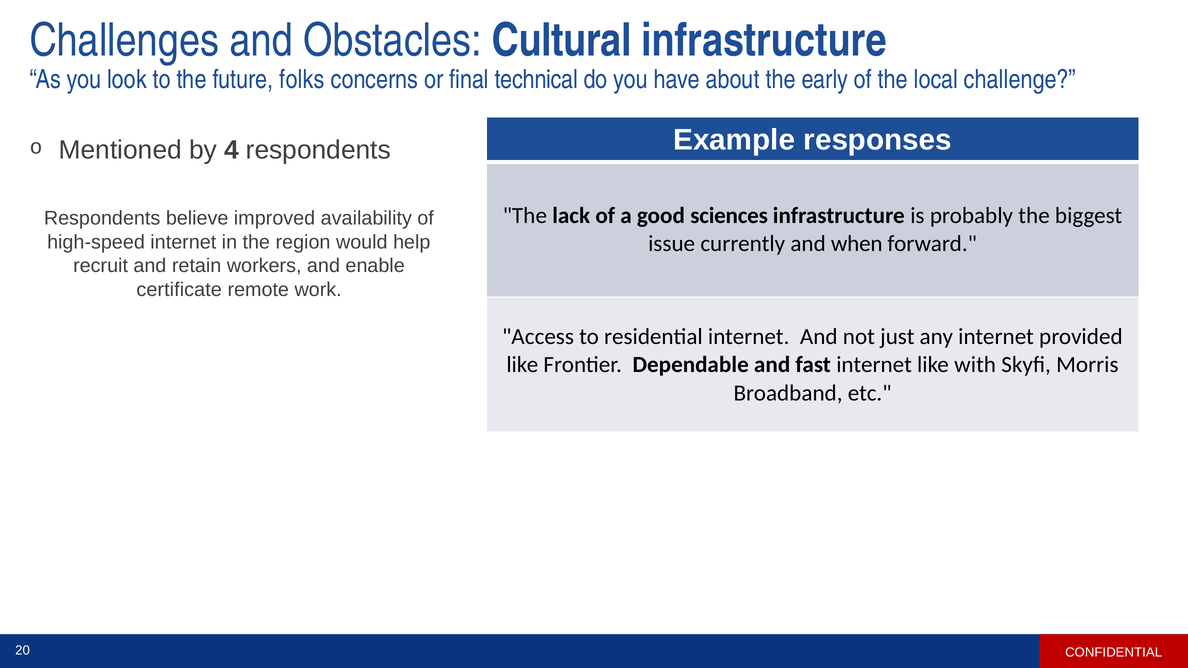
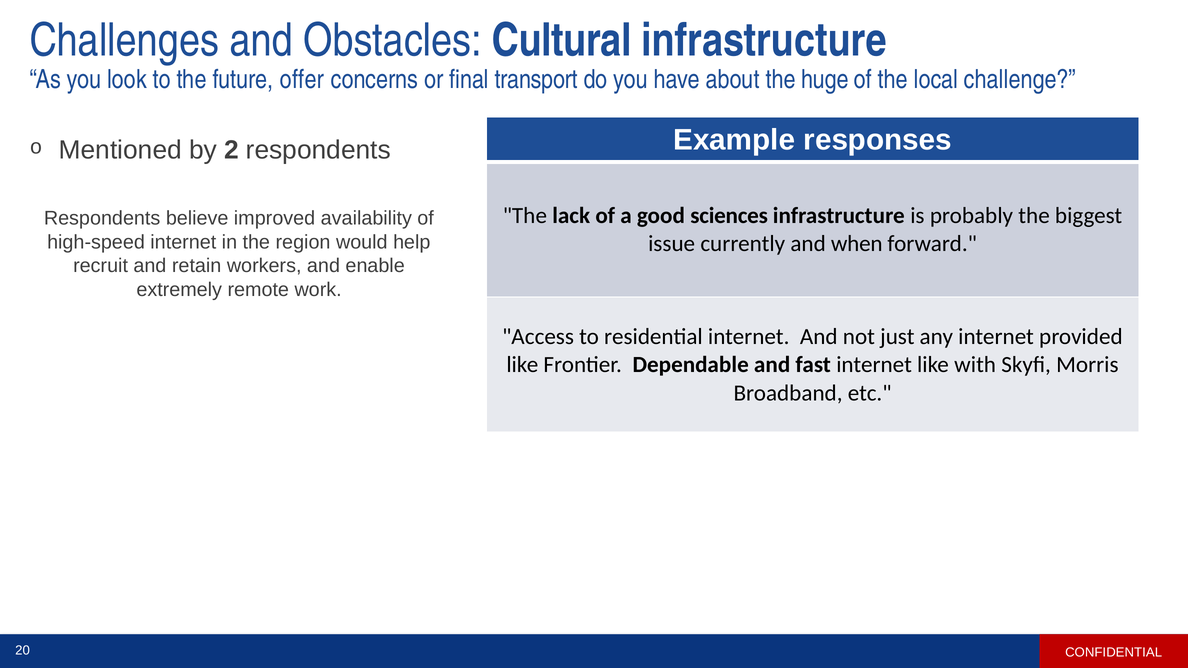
folks: folks -> offer (302, 80)
technical: technical -> transport (536, 80)
early: early -> huge (825, 80)
4: 4 -> 2 (232, 150)
certificate: certificate -> extremely (179, 290)
